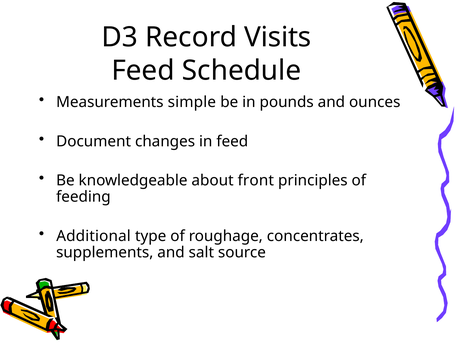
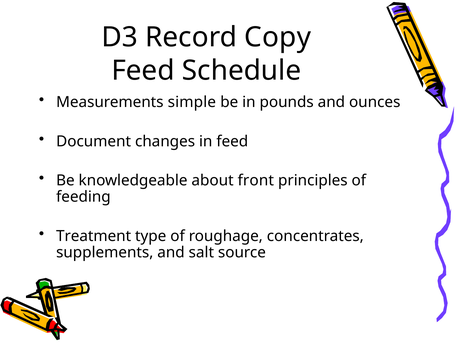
Visits: Visits -> Copy (278, 37)
Additional: Additional -> Treatment (94, 236)
